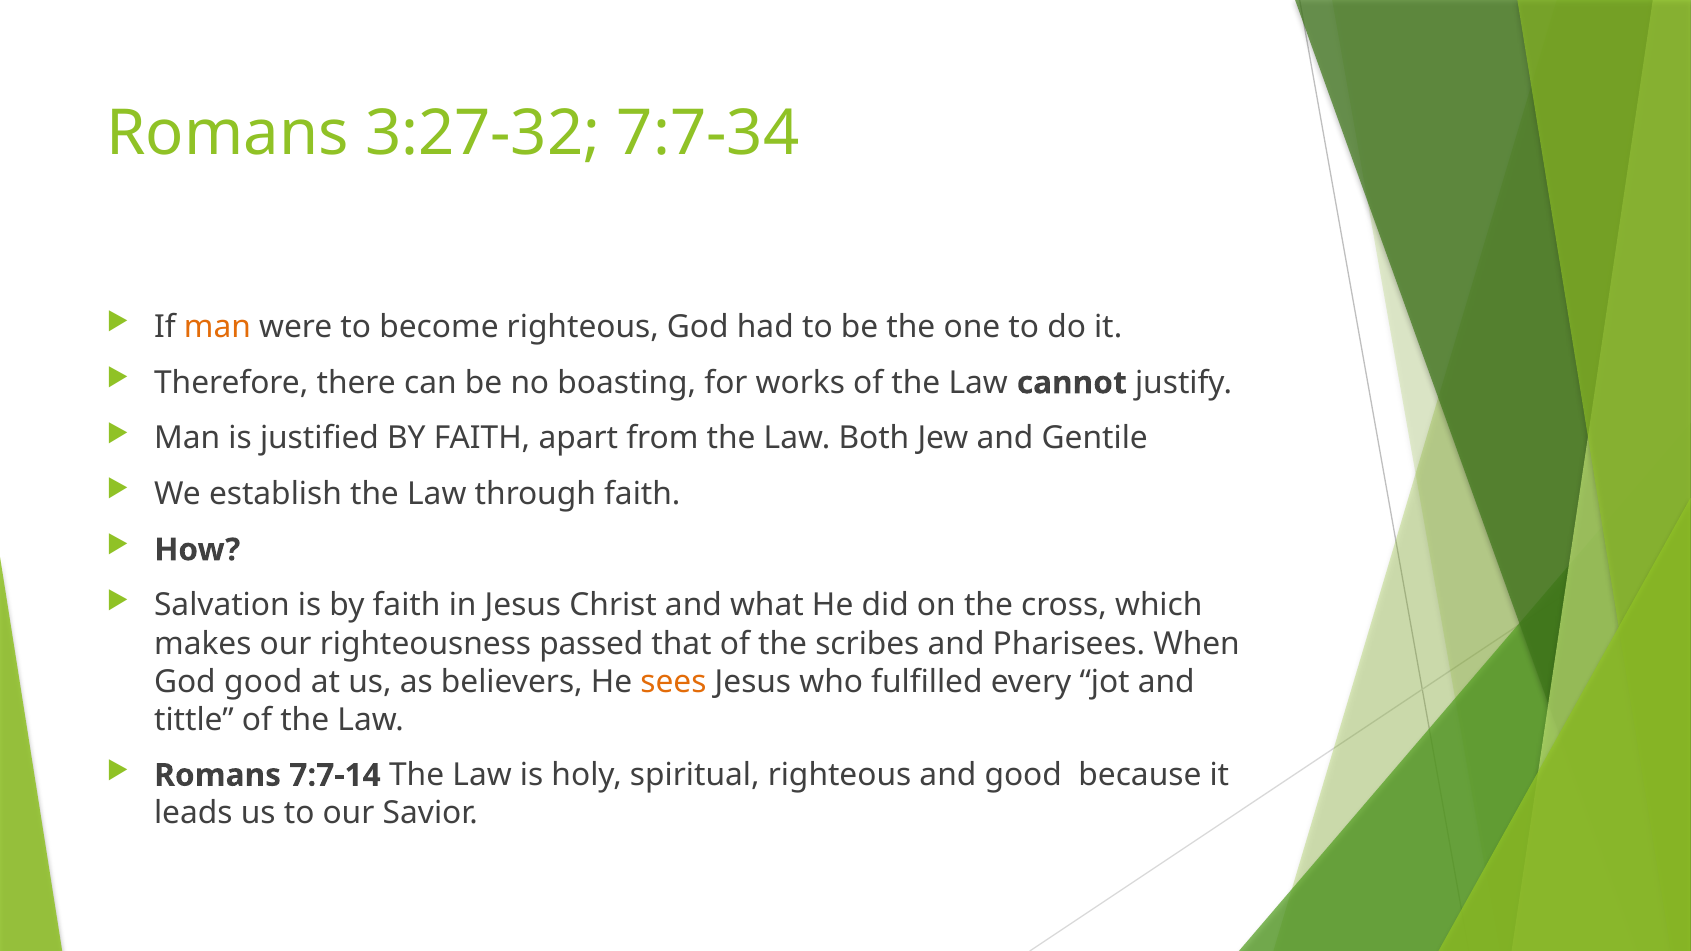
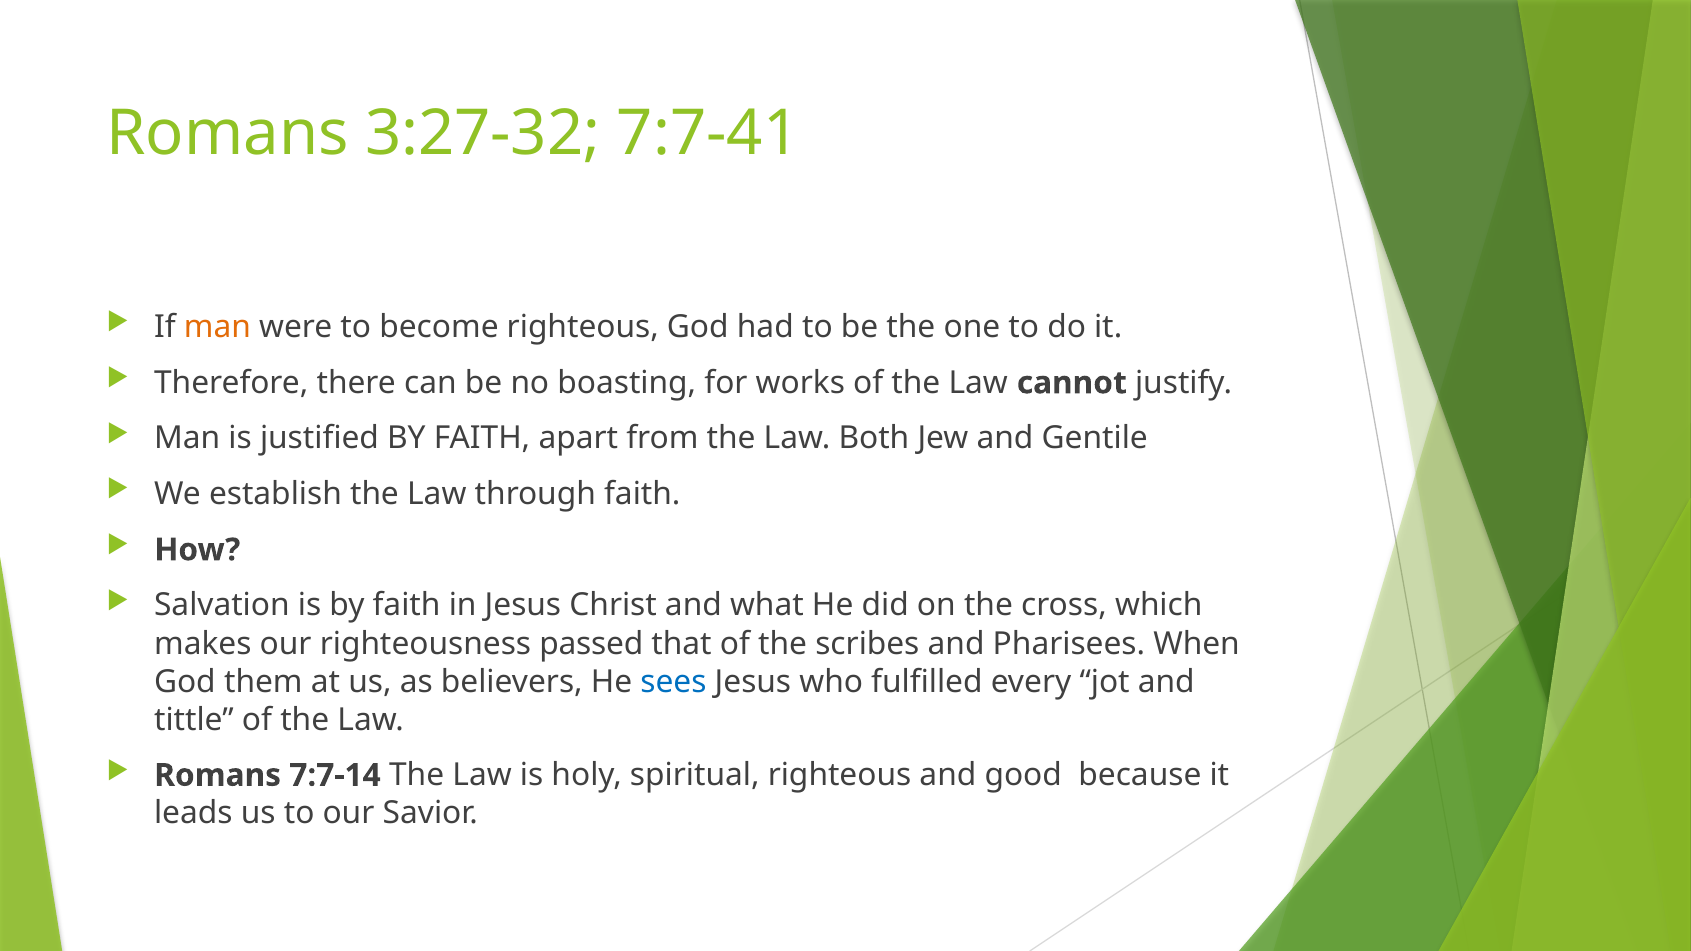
7:7-34: 7:7-34 -> 7:7-41 (708, 133)
God good: good -> them (263, 682)
sees colour: orange -> blue (673, 682)
